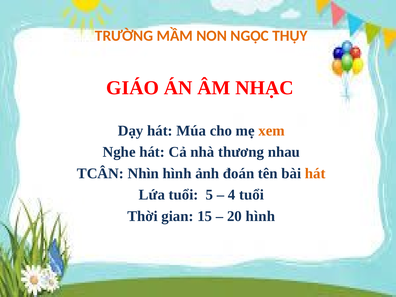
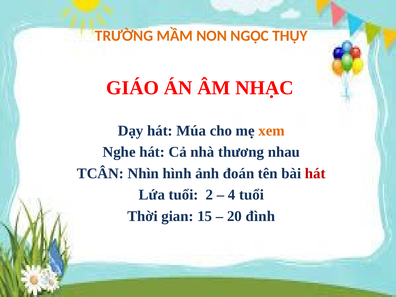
hát colour: orange -> red (315, 173)
5: 5 -> 2 (209, 195)
20 hình: hình -> đình (260, 216)
